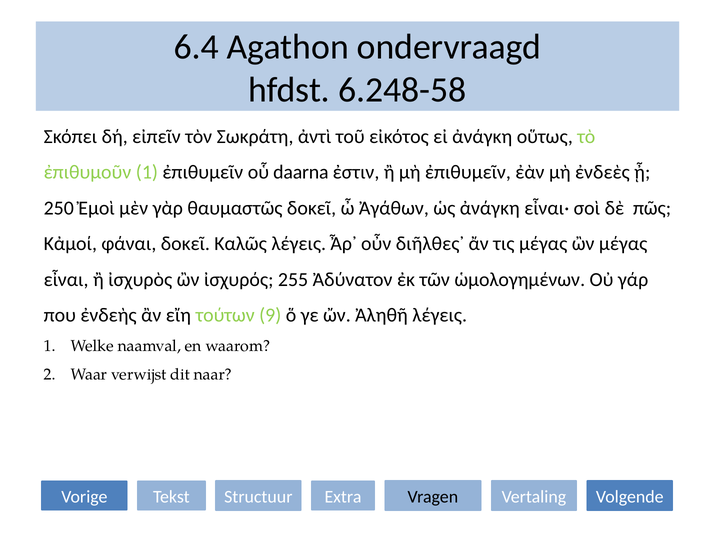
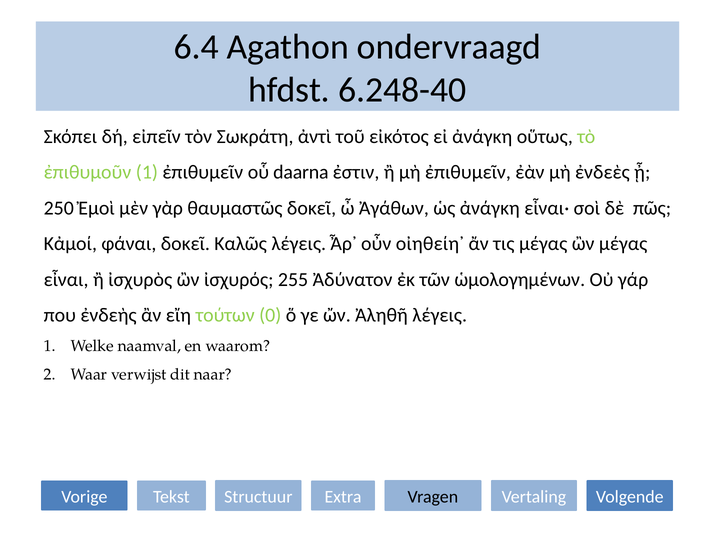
6.248-58: 6.248-58 -> 6.248-40 (402, 90)
διῆλθες᾽: διῆλθες᾽ -> οἰηθείη᾽ (430, 244)
9: 9 -> 0 (270, 315)
